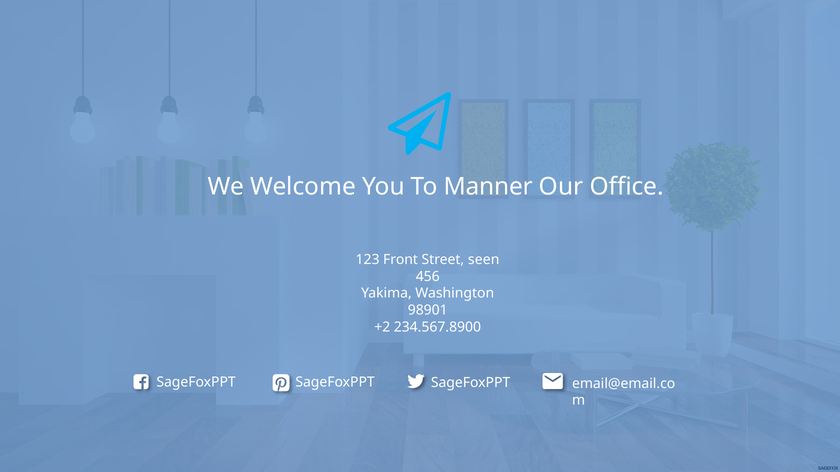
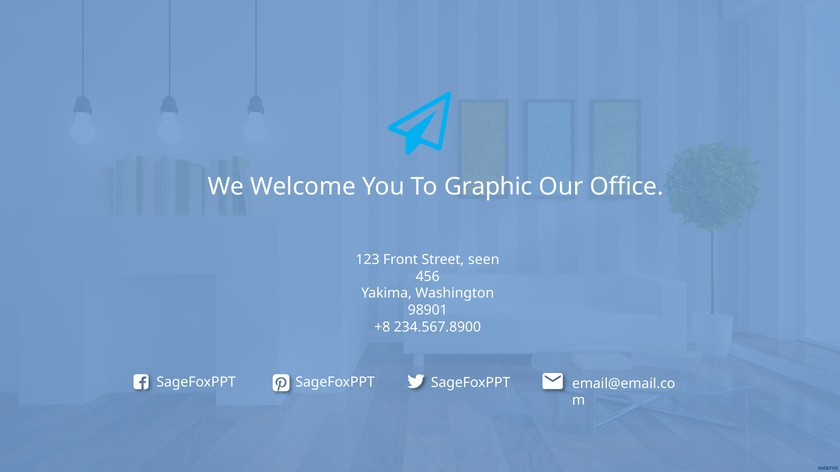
Manner: Manner -> Graphic (488, 187)
+2: +2 -> +8 (382, 327)
